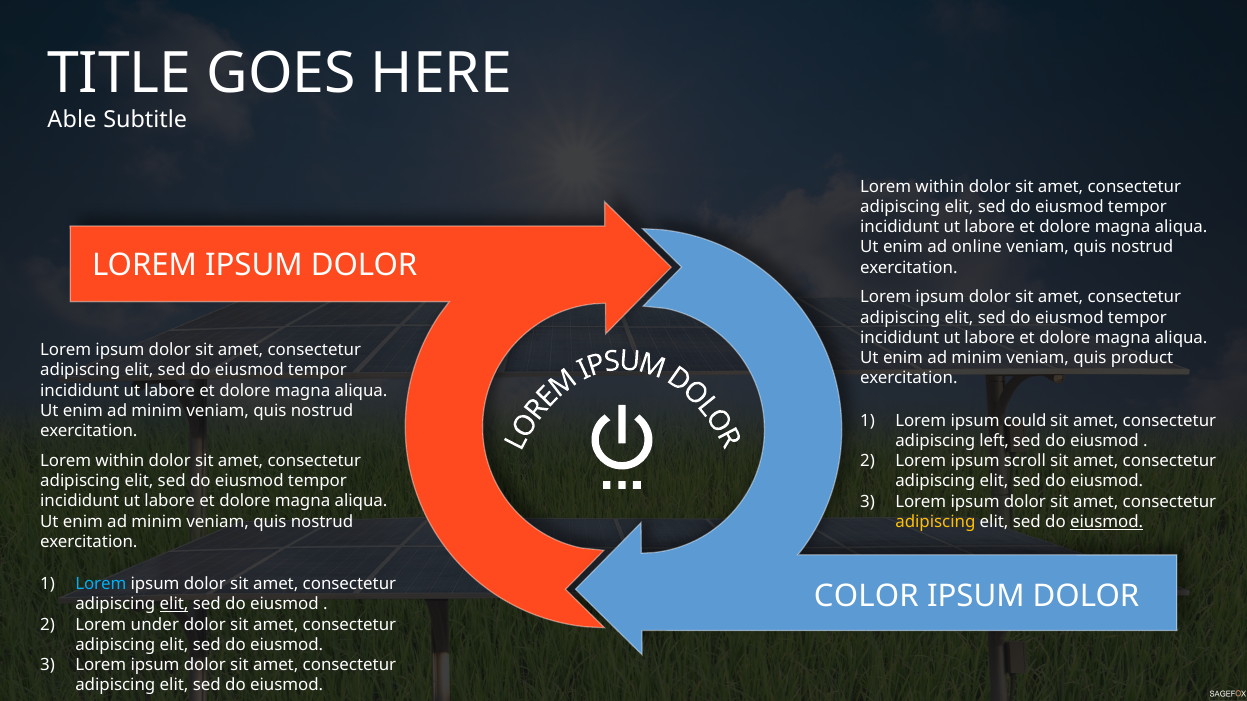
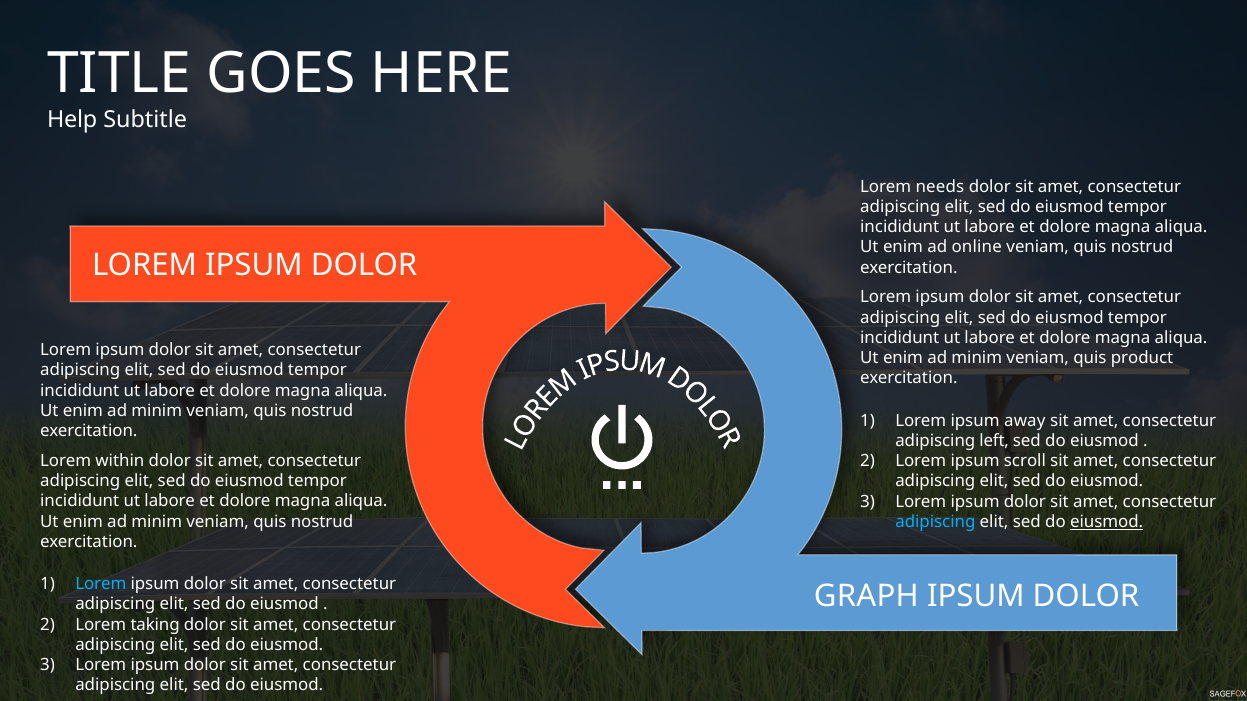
Able: Able -> Help (72, 120)
within: within -> needs (940, 187)
could: could -> away (1025, 421)
adipiscing colour: yellow -> light blue (935, 522)
COLOR: COLOR -> GRAPH (866, 596)
elit underline: present -> none (174, 605)
under: under -> taking (155, 625)
